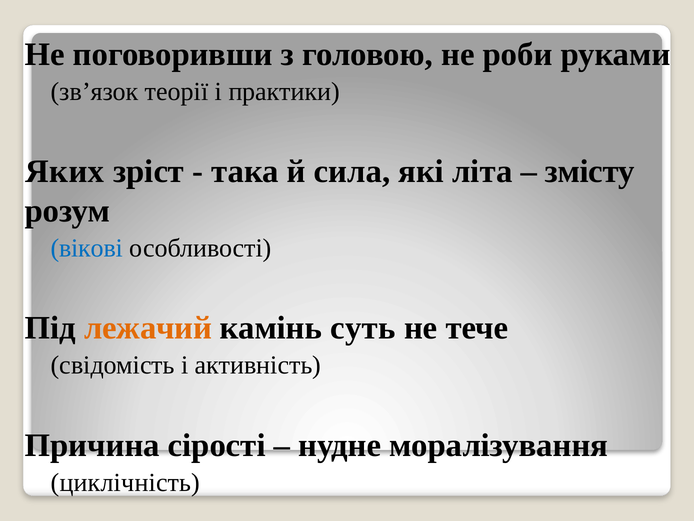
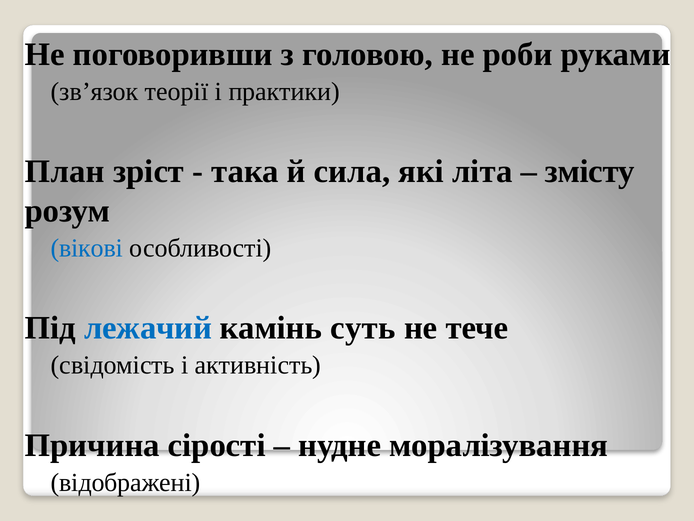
Яких: Яких -> План (65, 171)
лежачий colour: orange -> blue (148, 328)
циклічність: циклічність -> відображені (126, 482)
